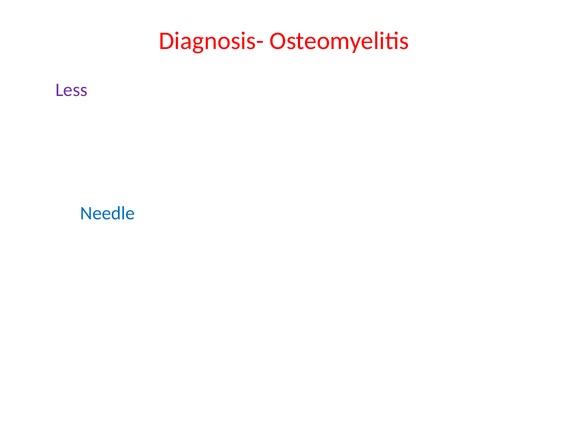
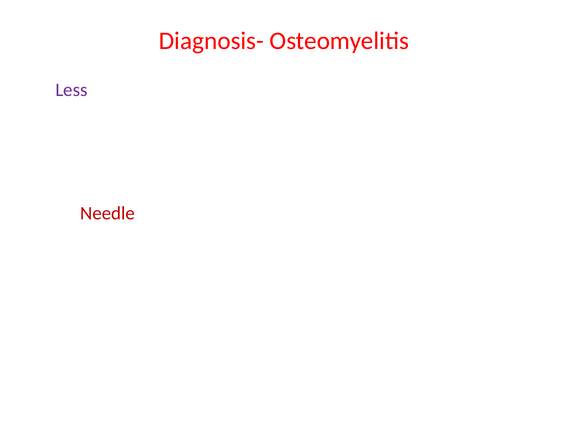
Needle colour: blue -> red (108, 213)
